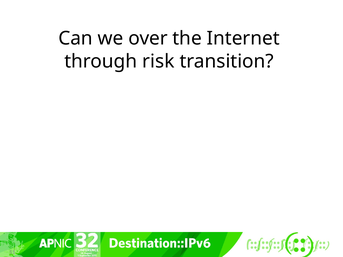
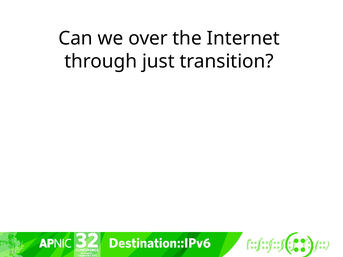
risk: risk -> just (158, 61)
